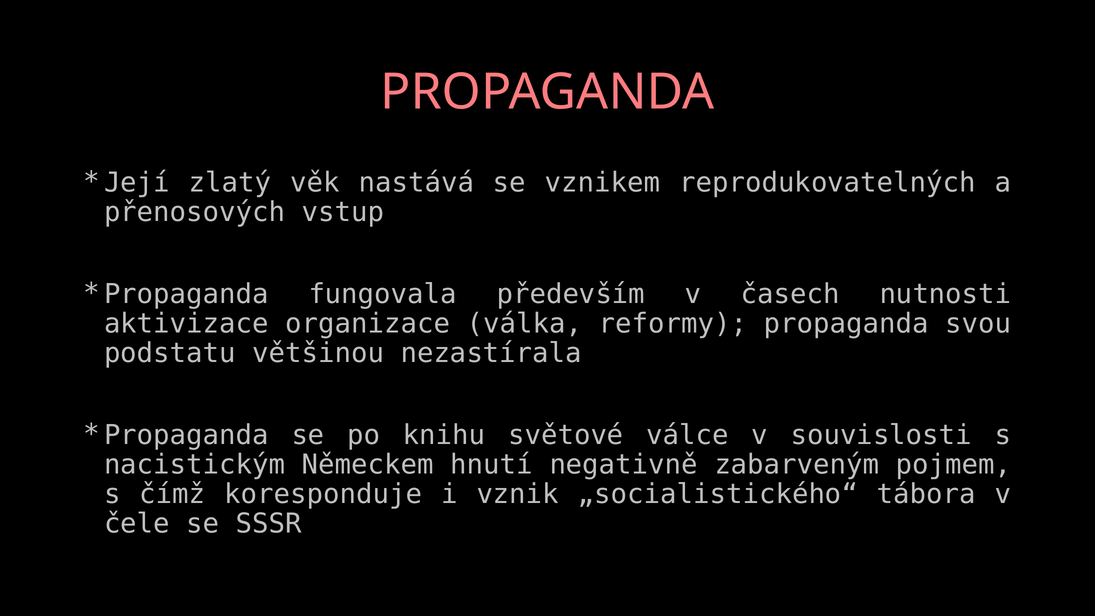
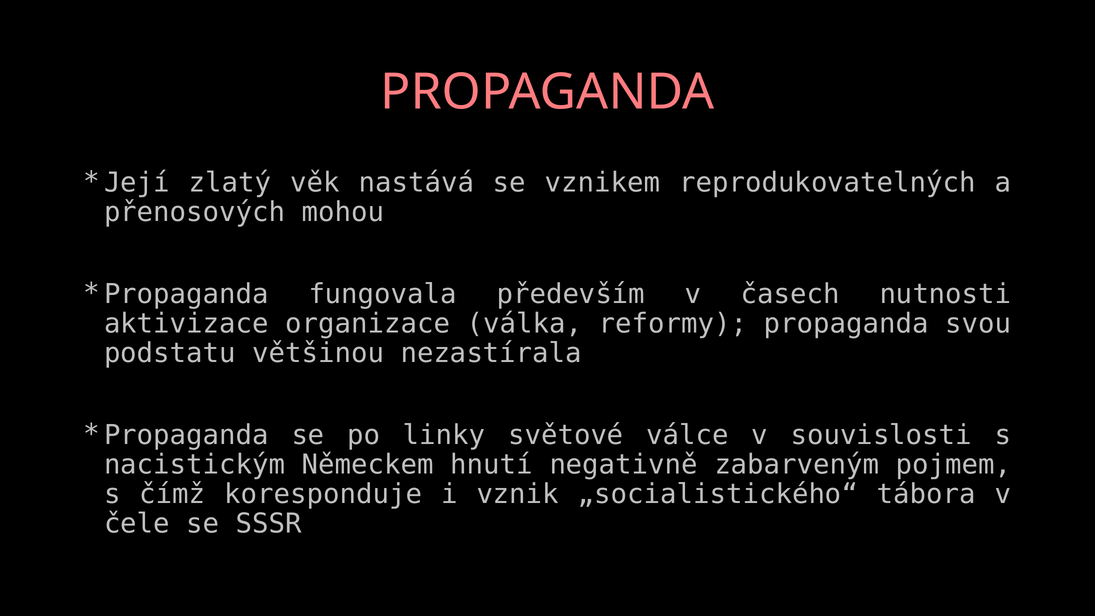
vstup: vstup -> mohou (343, 212)
knihu: knihu -> linky (444, 435)
